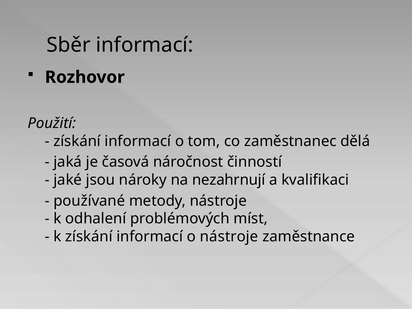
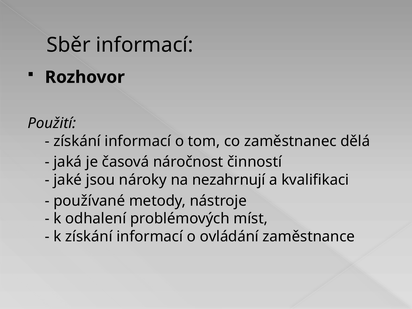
o nástroje: nástroje -> ovládání (229, 237)
